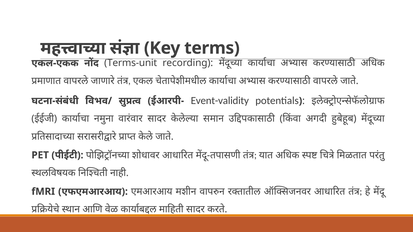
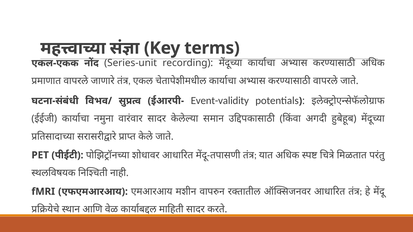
Terms-unit: Terms-unit -> Series-unit (131, 63)
